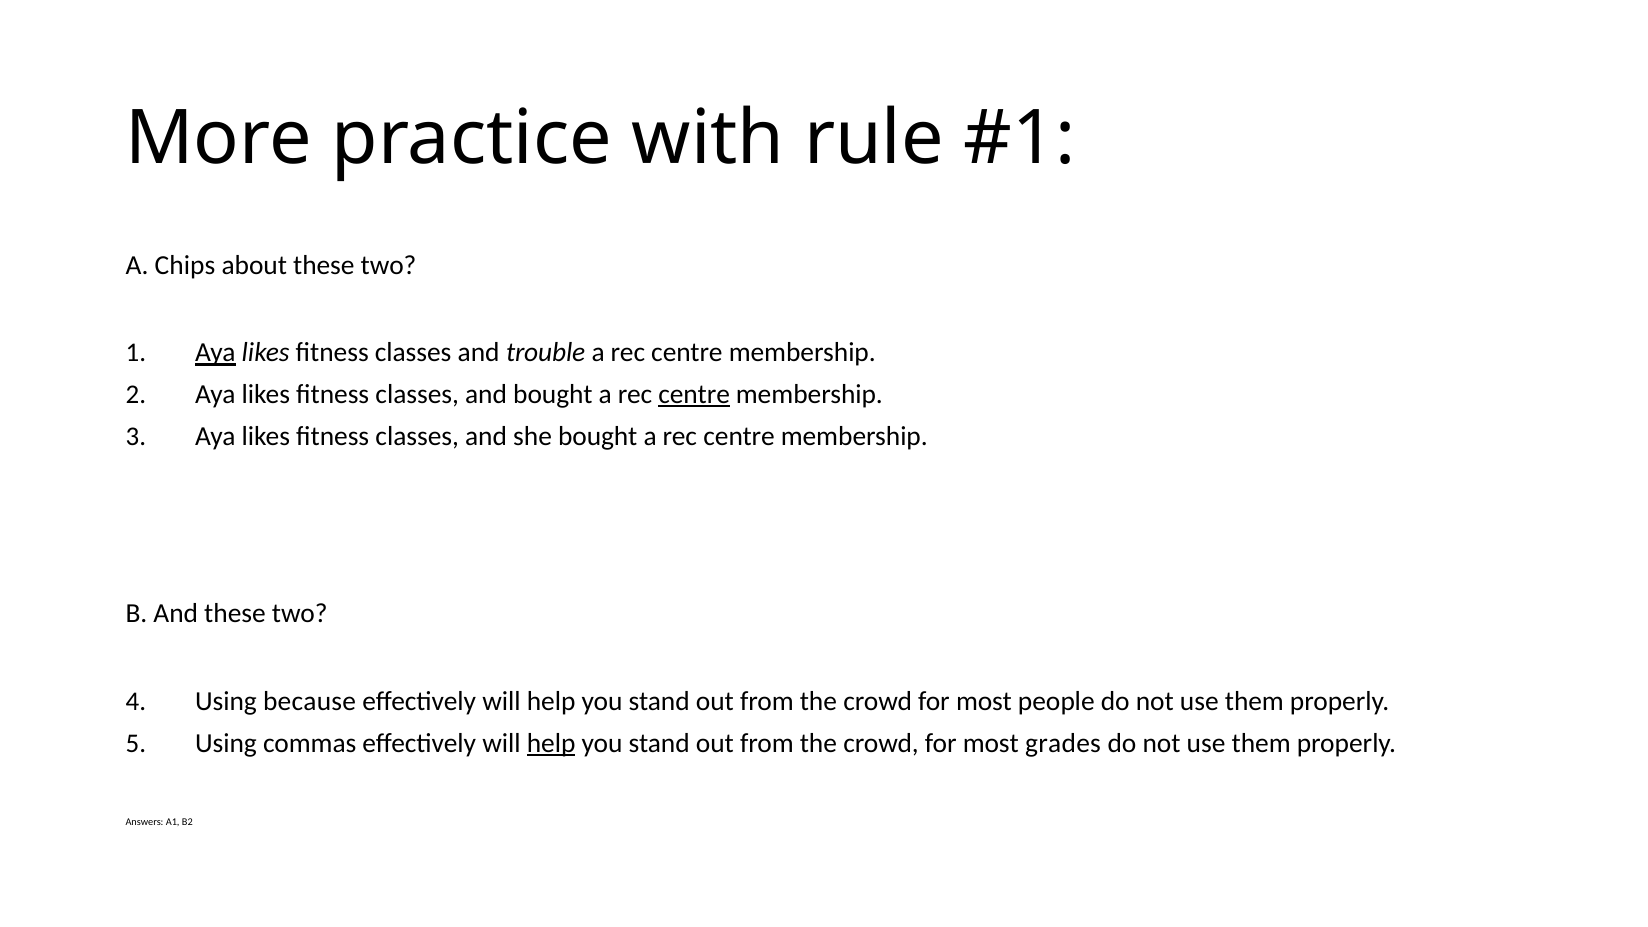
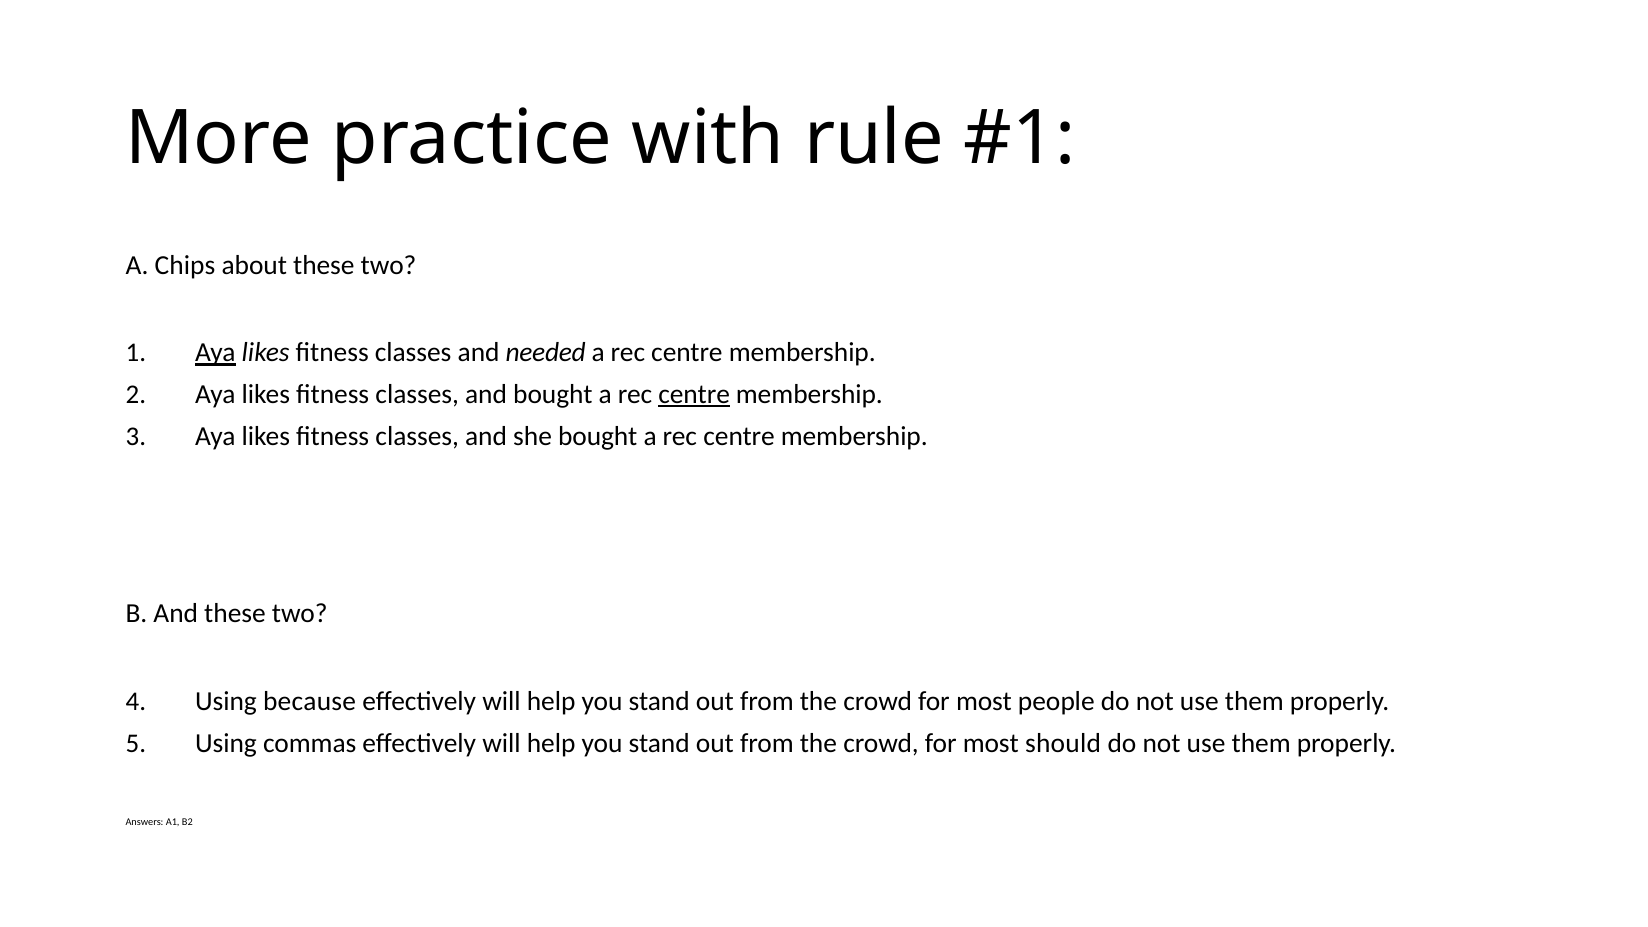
trouble: trouble -> needed (546, 352)
help underline: present -> none (551, 743)
grades: grades -> should (1063, 743)
